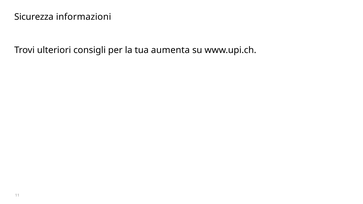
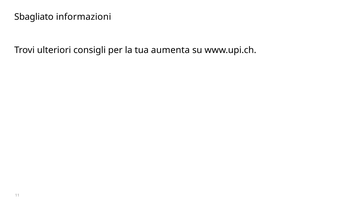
Sicurezza: Sicurezza -> Sbagliato (34, 17)
